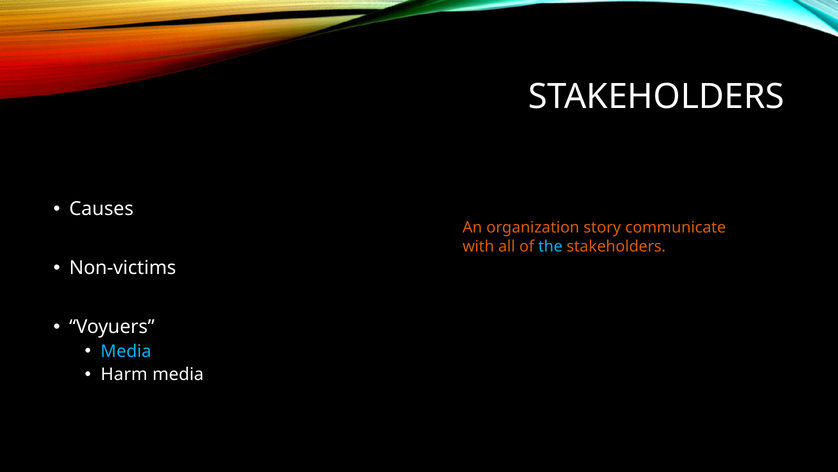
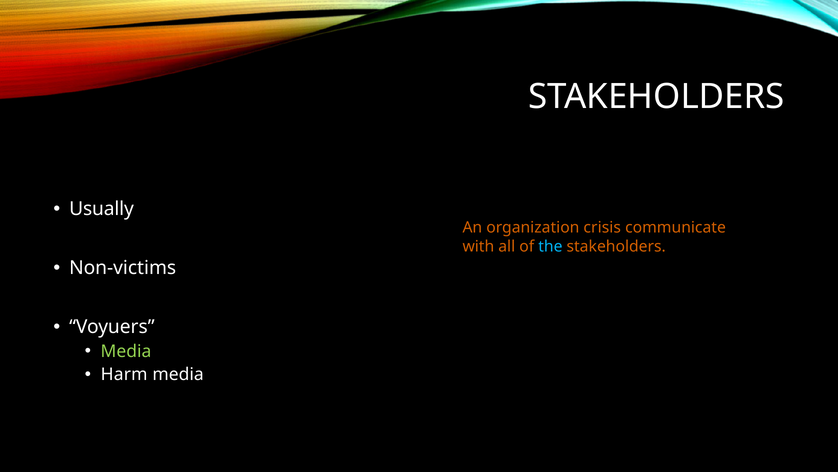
Causes: Causes -> Usually (101, 209)
story: story -> crisis (602, 227)
Media colour: light blue -> light green (126, 351)
